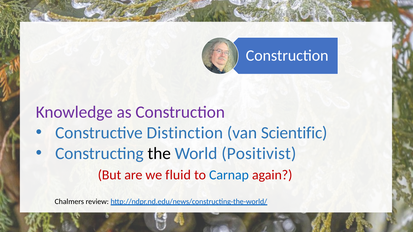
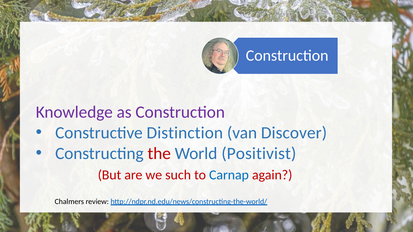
Scientific: Scientific -> Discover (294, 133)
the colour: black -> red (159, 154)
fluid: fluid -> such (178, 175)
